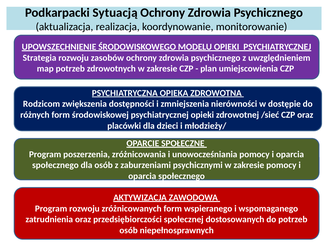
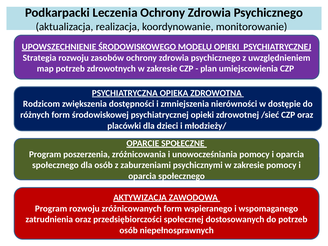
Sytuacją: Sytuacją -> Leczenia (115, 13)
